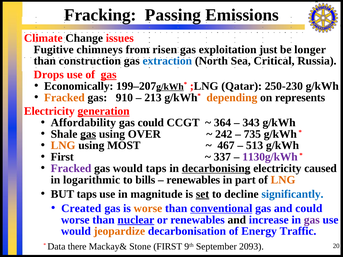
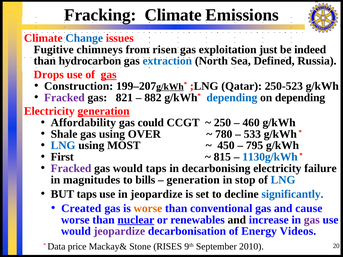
Fracking Passing: Passing -> Climate (173, 15)
Change colour: black -> blue (84, 38)
longer: longer -> indeed (310, 50)
construction: construction -> hydrocarbon (90, 61)
Critical: Critical -> Defined (274, 61)
Economically: Economically -> Construction (79, 86)
250-230: 250-230 -> 250-523 (284, 86)
Fracked colour: orange -> purple (64, 98)
910: 910 -> 821 (124, 98)
213: 213 -> 882 (153, 98)
depending colour: orange -> blue (232, 98)
on represents: represents -> depending (300, 98)
364: 364 -> 250 (222, 123)
343: 343 -> 460 (251, 123)
gas underline: present -> none (88, 134)
242: 242 -> 780 (224, 134)
735: 735 -> 533 (252, 134)
LNG colour: orange -> blue (63, 146)
467: 467 -> 450 (226, 146)
513: 513 -> 795 (255, 146)
337: 337 -> 815 (222, 157)
1130g/kWh colour: purple -> blue (270, 157)
decarbonising underline: present -> none (216, 168)
caused: caused -> failure (320, 168)
logarithmic: logarithmic -> magnitudes (92, 180)
renewables: renewables -> generation (193, 180)
part: part -> stop (245, 180)
LNG colour: orange -> blue (283, 180)
in magnitude: magnitude -> jeopardize (156, 194)
set underline: present -> none (202, 194)
conventional underline: present -> none (221, 209)
and could: could -> cause (309, 209)
jeopardize colour: orange -> purple (119, 231)
Traffic: Traffic -> Videos (298, 231)
there: there -> price (77, 247)
Stone FIRST: FIRST -> RISES (168, 247)
2093: 2093 -> 2010 (251, 247)
